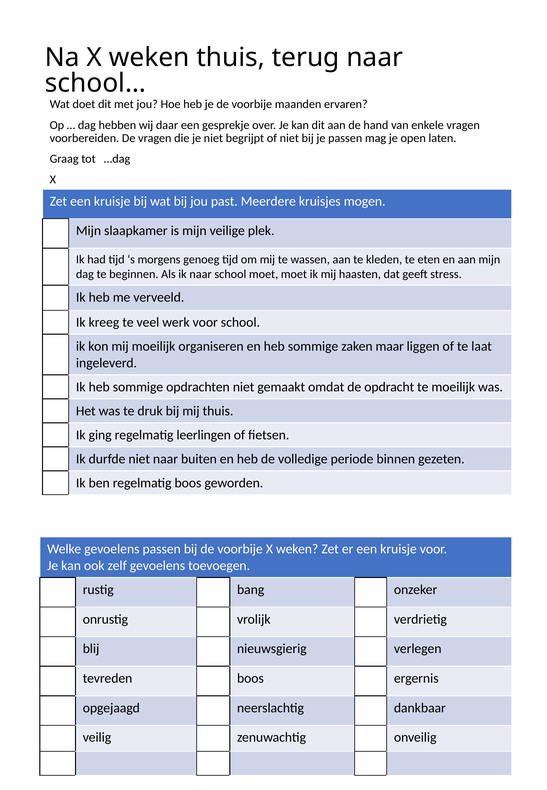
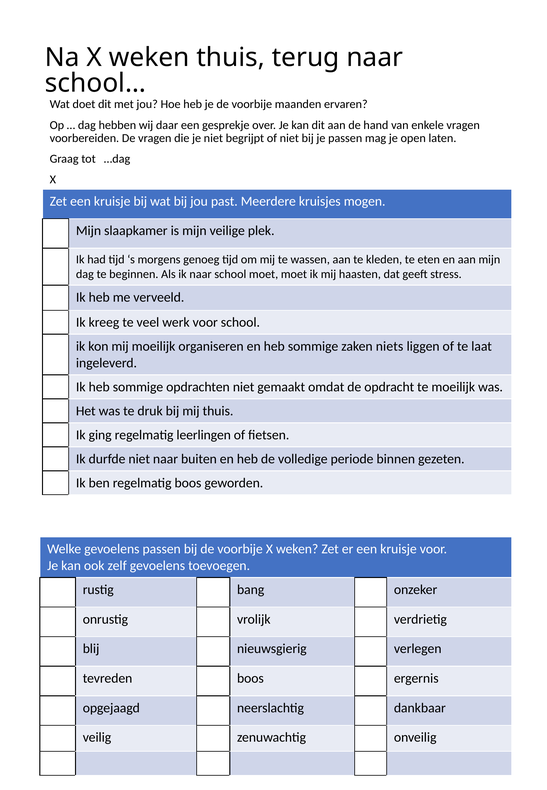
maar: maar -> niets (390, 346)
